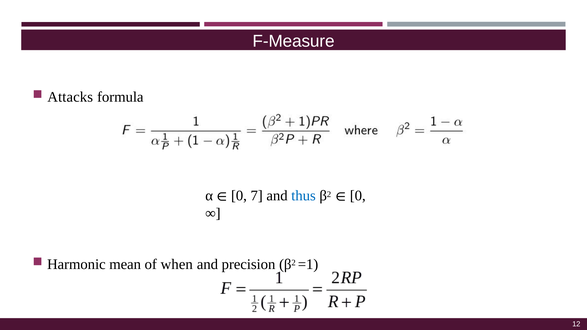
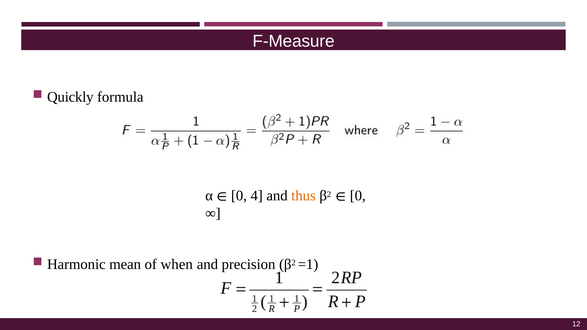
Attacks: Attacks -> Quickly (70, 97)
7: 7 -> 4 (257, 196)
thus colour: blue -> orange (304, 196)
